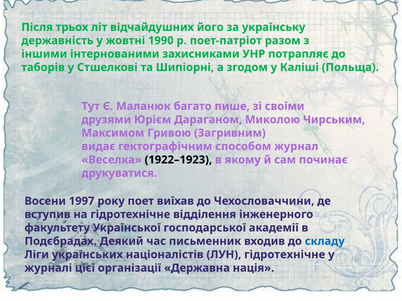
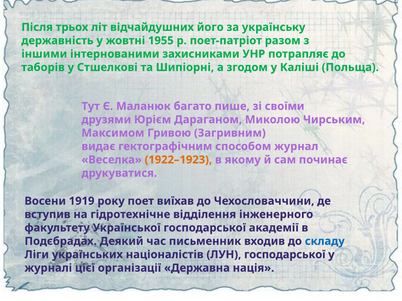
1990: 1990 -> 1955 (161, 41)
1922–1923 colour: black -> orange (178, 160)
1997: 1997 -> 1919 (82, 201)
ЛУН гідротехнічне: гідротехнічне -> господарської (285, 255)
